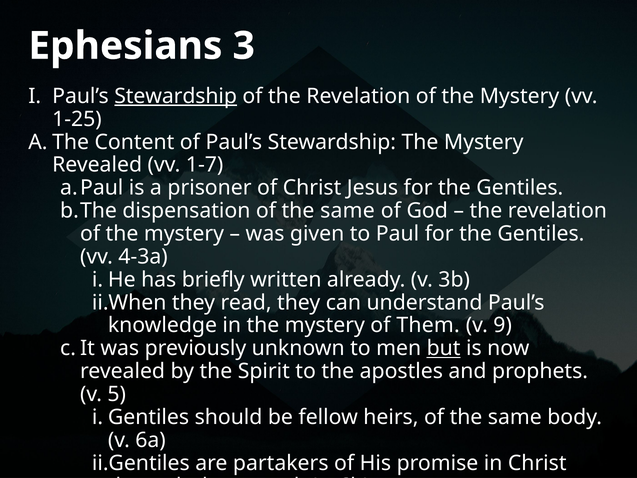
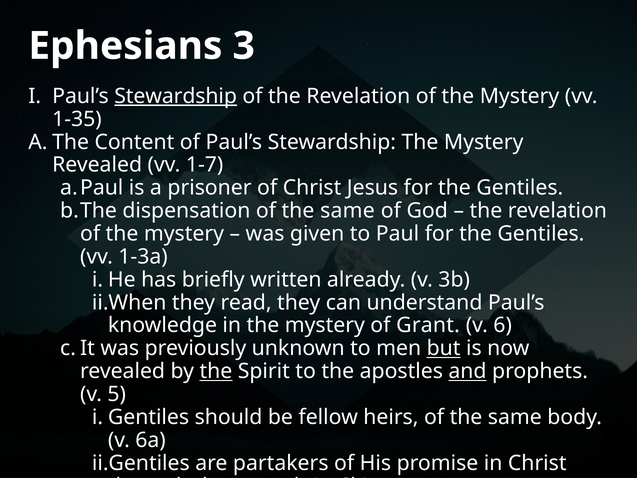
1-25: 1-25 -> 1-35 (77, 119)
4-3a: 4-3a -> 1-3a (143, 257)
Them: Them -> Grant (428, 325)
9: 9 -> 6 (503, 325)
the underline: none -> present (216, 371)
and underline: none -> present (467, 371)
